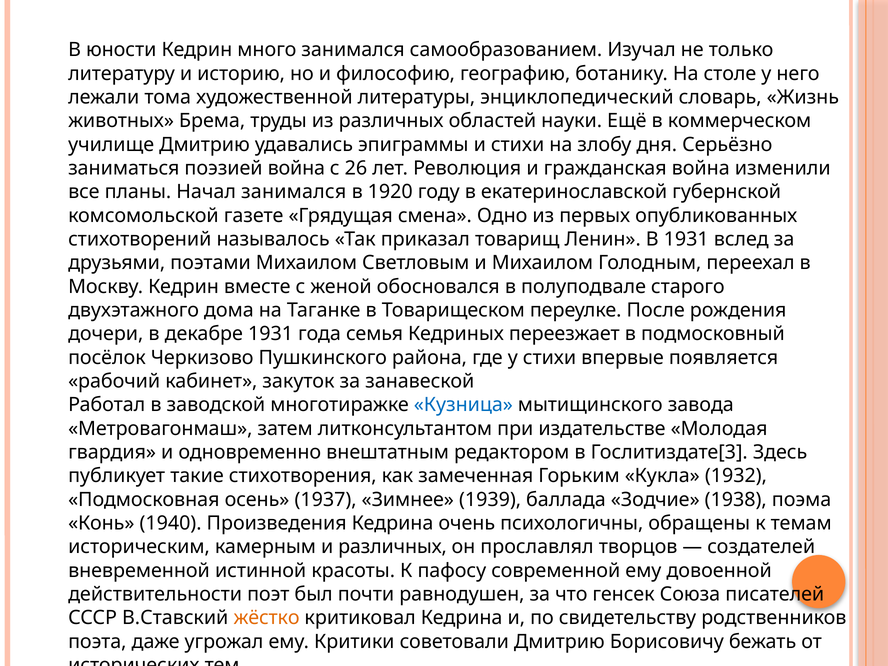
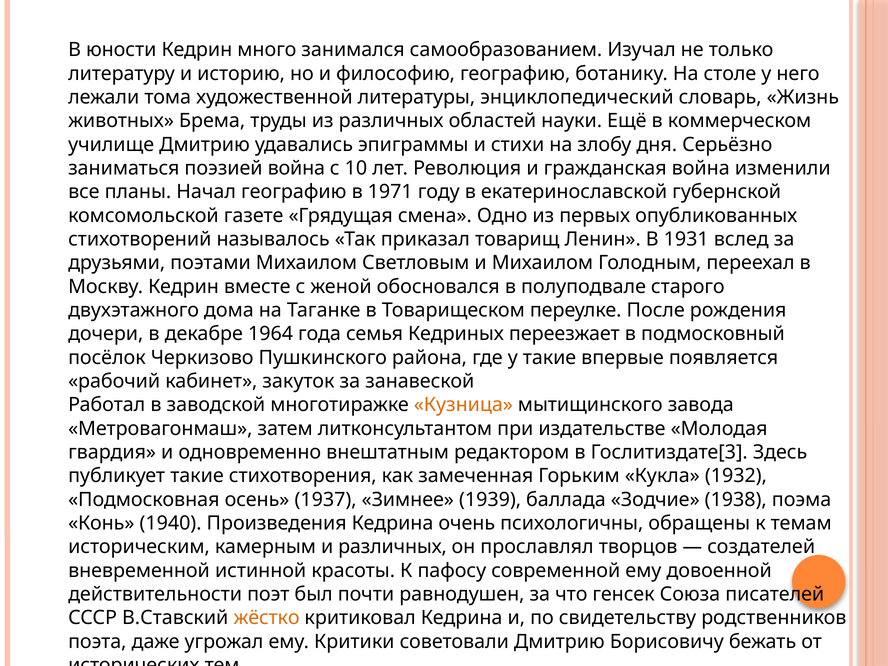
26: 26 -> 10 (356, 168)
Начал занимался: занимался -> географию (294, 192)
1920: 1920 -> 1971 (390, 192)
декабре 1931: 1931 -> 1964 (271, 334)
у стихи: стихи -> такие (550, 358)
Кузница colour: blue -> orange (463, 405)
